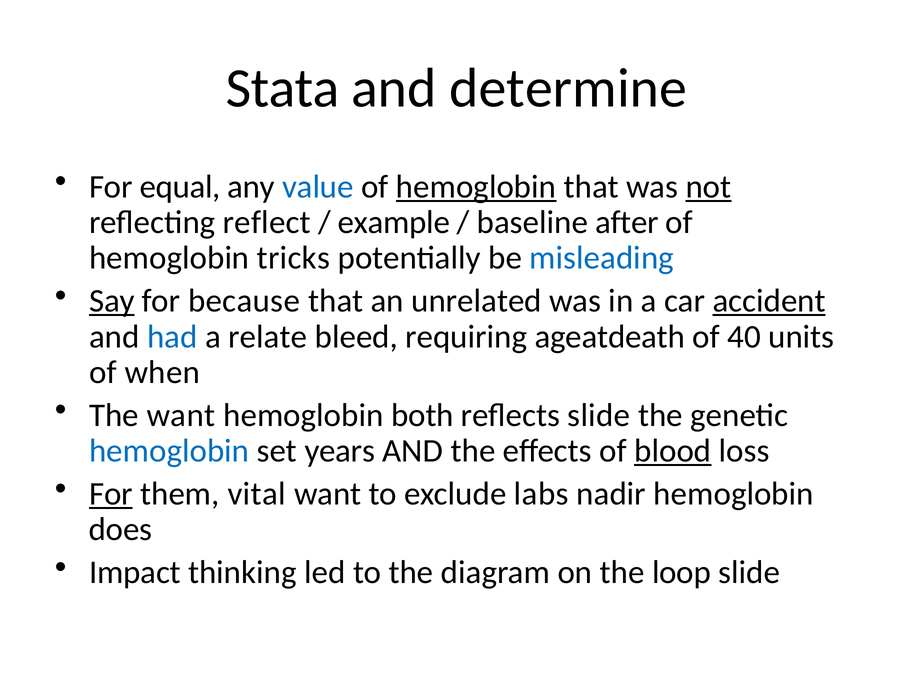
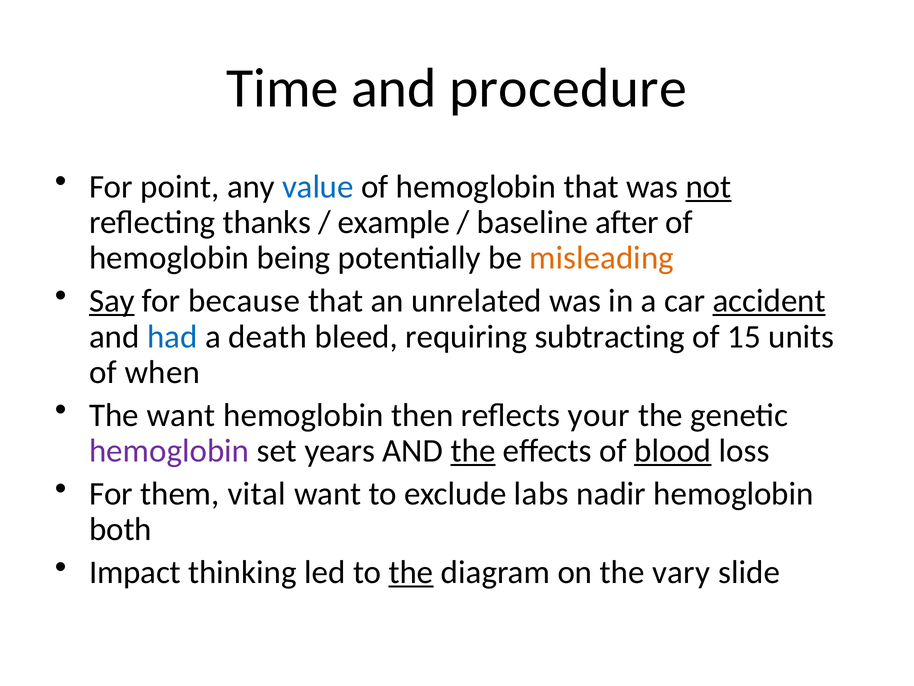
Stata: Stata -> Time (282, 88)
determine: determine -> procedure (568, 88)
equal: equal -> point (180, 187)
hemoglobin underline: present -> none (476, 187)
reflect: reflect -> thanks (267, 222)
tricks: tricks -> being (294, 258)
misleading colour: blue -> orange (602, 258)
relate: relate -> death (268, 336)
ageatdeath: ageatdeath -> subtracting (610, 336)
40: 40 -> 15 (744, 336)
both: both -> then (422, 415)
reflects slide: slide -> your (599, 415)
hemoglobin colour: blue -> purple (169, 451)
the underline: none -> present (473, 451)
For underline: present -> none (111, 494)
does: does -> both (120, 529)
the underline: none -> present (411, 572)
loop: loop -> vary (681, 572)
